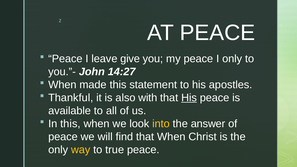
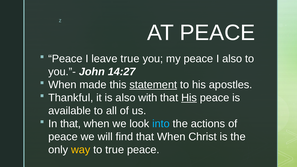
leave give: give -> true (130, 59)
I only: only -> also (232, 59)
statement underline: none -> present (153, 85)
In this: this -> that (71, 124)
into colour: yellow -> light blue (161, 124)
answer: answer -> actions (208, 124)
